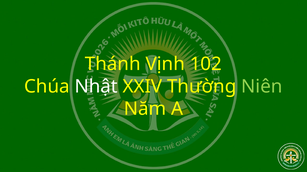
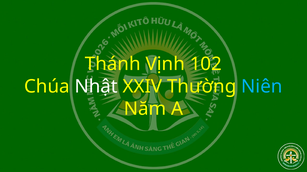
Niên colour: light green -> light blue (262, 87)
